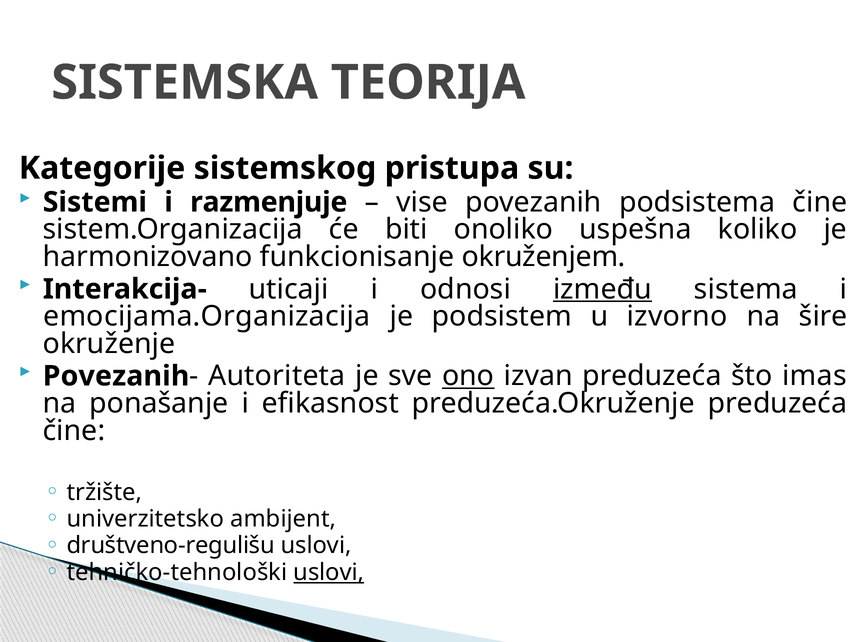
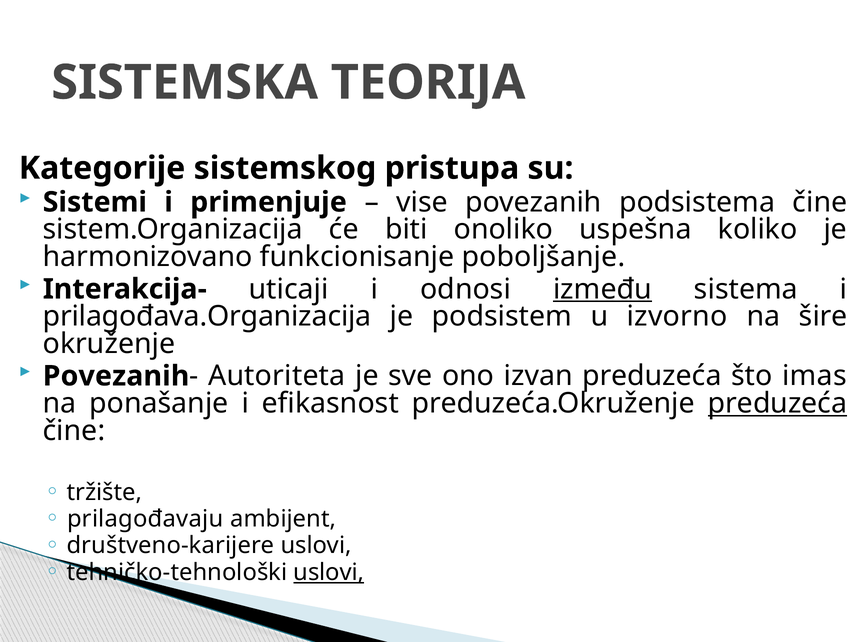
razmenjuje: razmenjuje -> primenjuje (269, 202)
okruženjem: okruženjem -> poboljšanje (543, 257)
emocijama.Organizacija: emocijama.Organizacija -> prilagođava.Organizacija (207, 317)
ono underline: present -> none (468, 376)
preduzeća underline: none -> present (777, 403)
univerzitetsko: univerzitetsko -> prilagođavaju (145, 519)
društveno-regulišu: društveno-regulišu -> društveno-karijere (171, 546)
